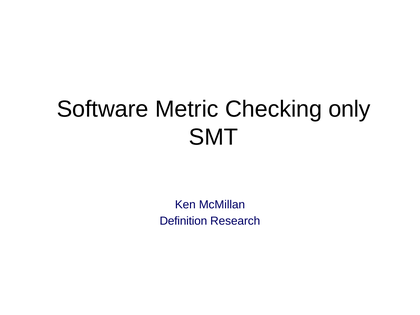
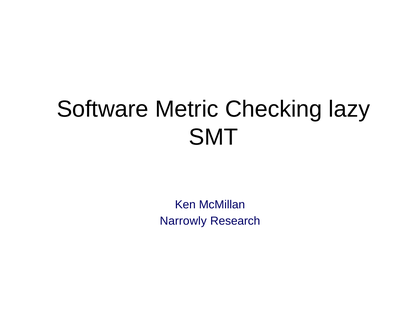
only: only -> lazy (349, 109)
Definition: Definition -> Narrowly (183, 221)
